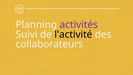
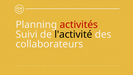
activités colour: purple -> red (79, 25)
